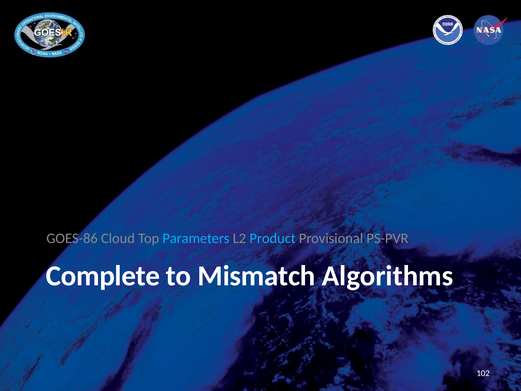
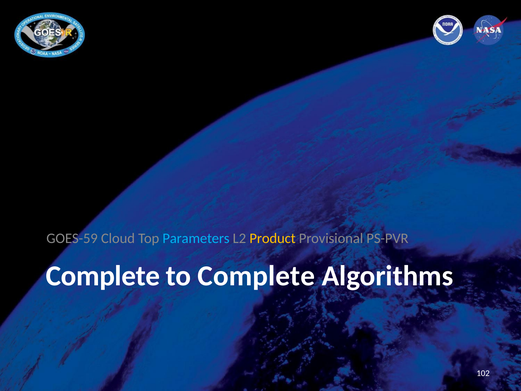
GOES-86: GOES-86 -> GOES-59 (72, 238)
Product colour: light blue -> yellow (273, 238)
to Mismatch: Mismatch -> Complete (256, 276)
